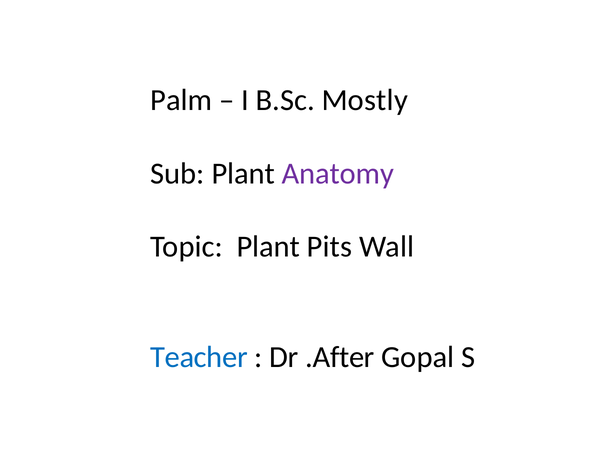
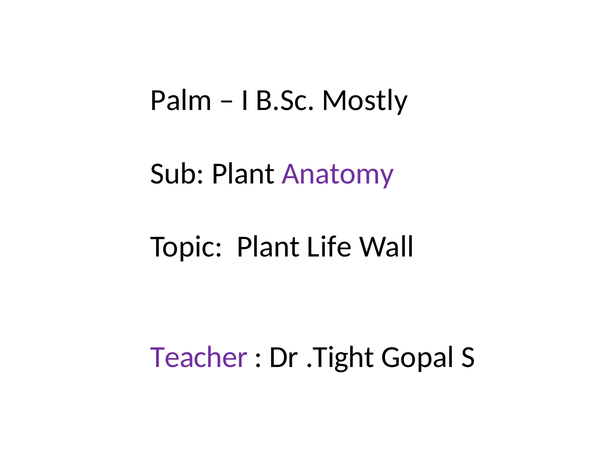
Pits: Pits -> Life (330, 247)
Teacher colour: blue -> purple (199, 357)
.After: .After -> .Tight (340, 357)
